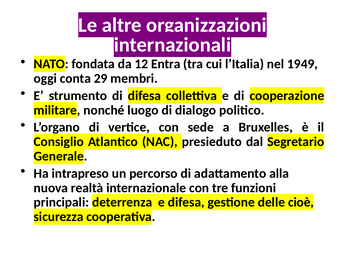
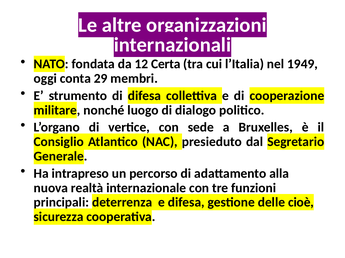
Entra: Entra -> Certa (166, 64)
